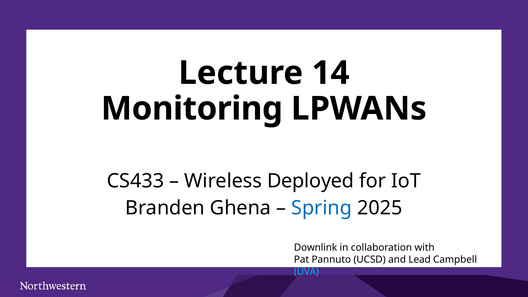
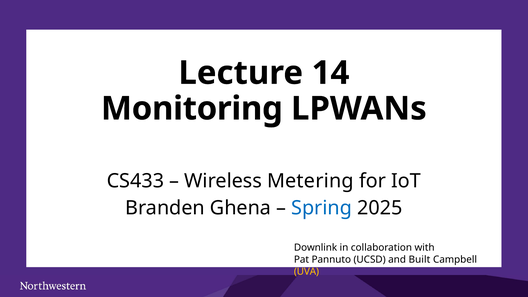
Deployed: Deployed -> Metering (310, 181)
Lead: Lead -> Built (419, 260)
UVA colour: light blue -> yellow (306, 271)
